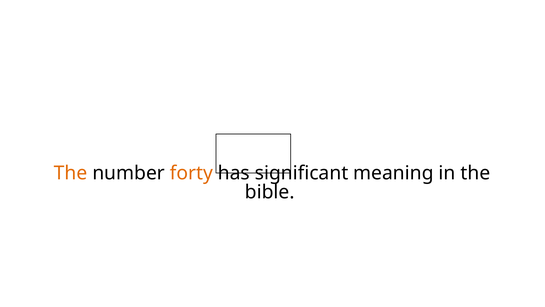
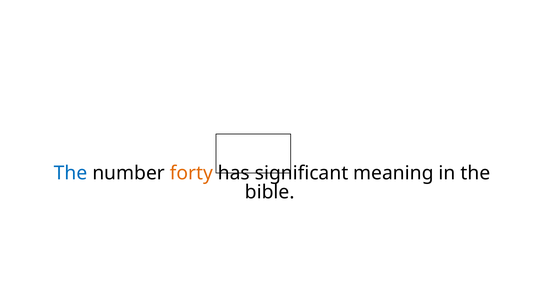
The colour: orange -> blue (71, 173)
